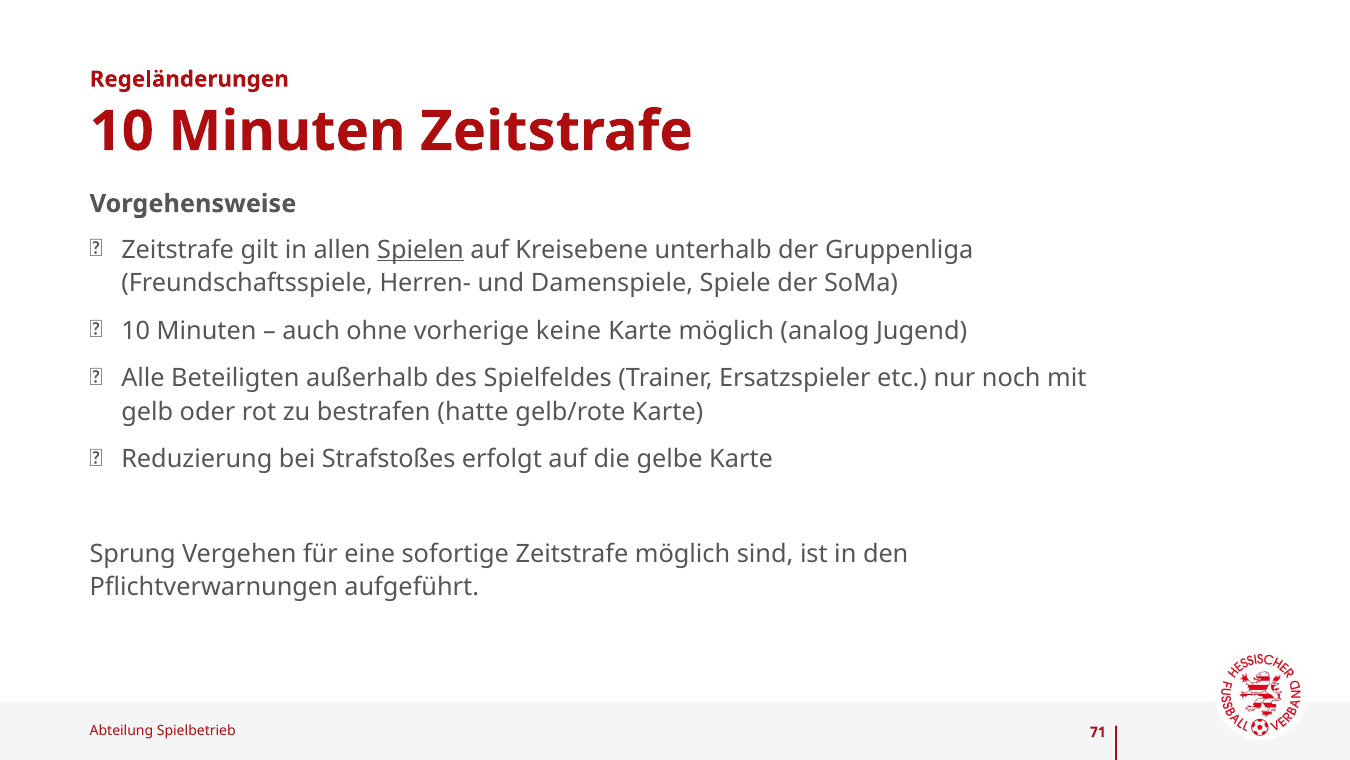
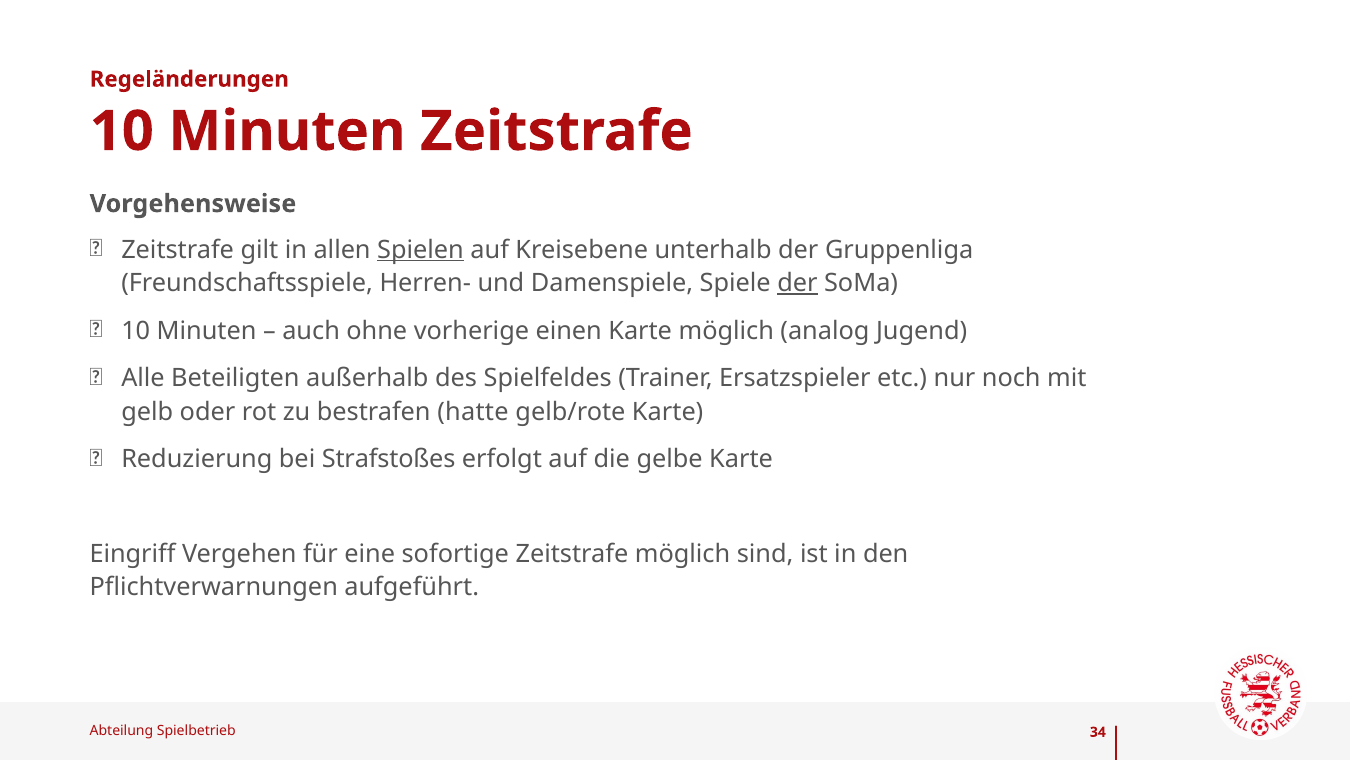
der underline: none -> present (797, 283)
keine: keine -> einen (569, 330)
Sprung: Sprung -> Eingriff (133, 554)
71: 71 -> 34 (1098, 732)
